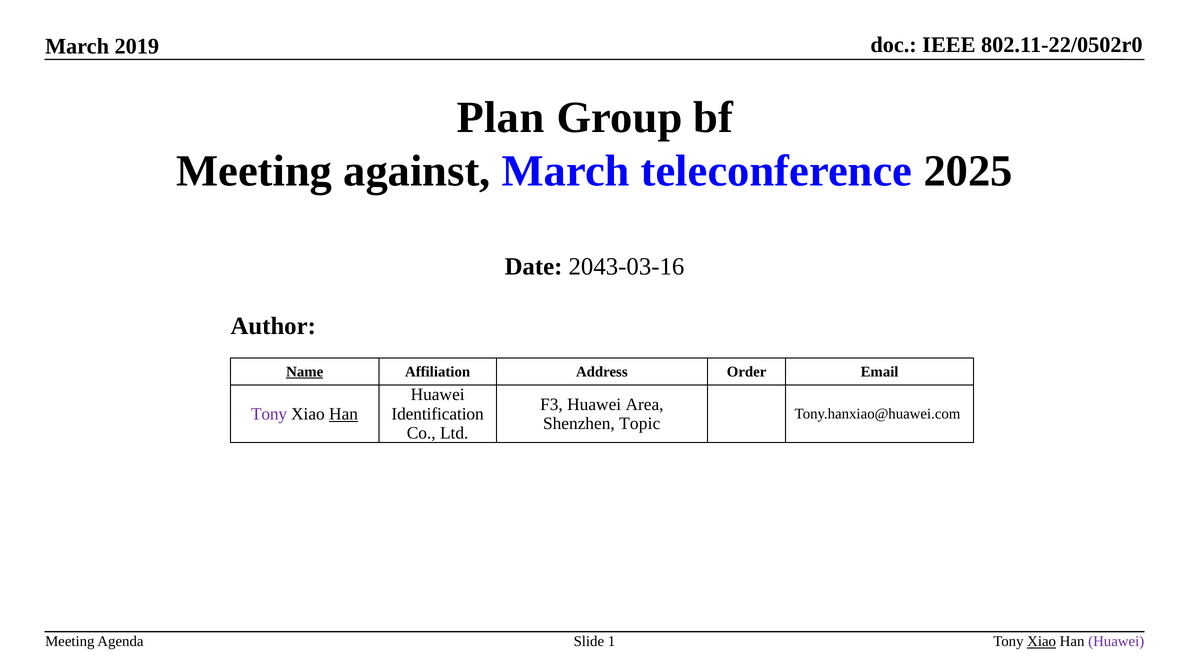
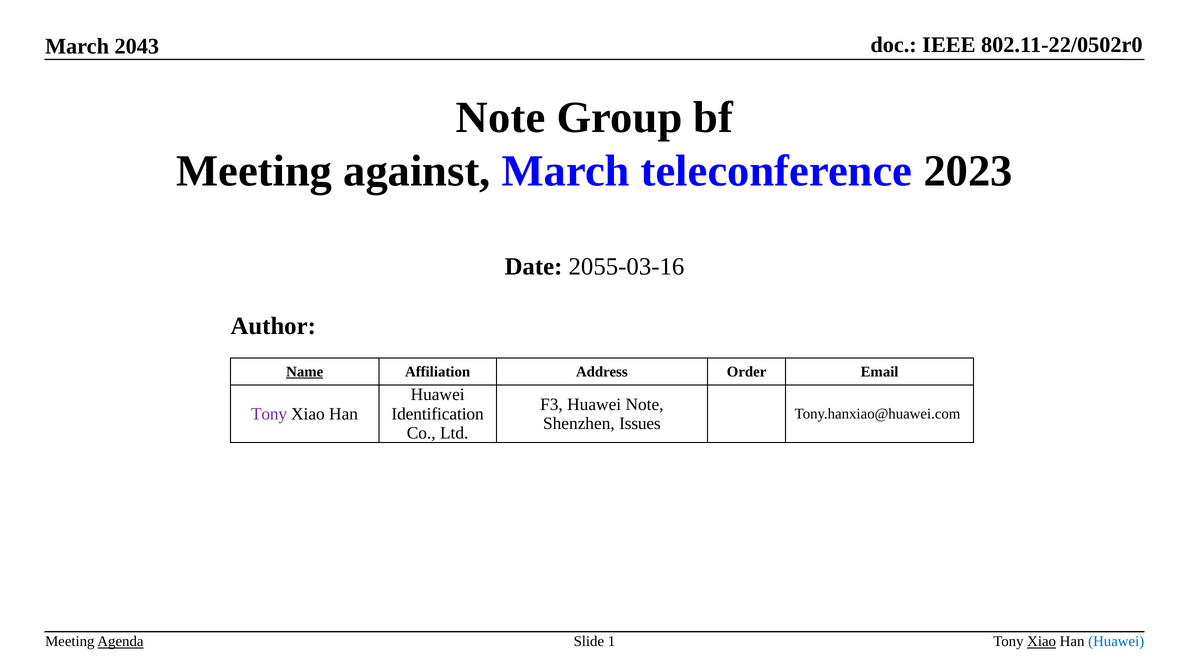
2019: 2019 -> 2043 (137, 46)
Plan: Plan -> Note (501, 118)
2025: 2025 -> 2023 (968, 171)
2043-03-16: 2043-03-16 -> 2055-03-16 (626, 266)
Huawei Area: Area -> Note (645, 404)
Han underline: present -> none (344, 414)
Topic: Topic -> Issues (640, 423)
Agenda underline: none -> present (120, 641)
Huawei colour: purple -> blue (1116, 641)
